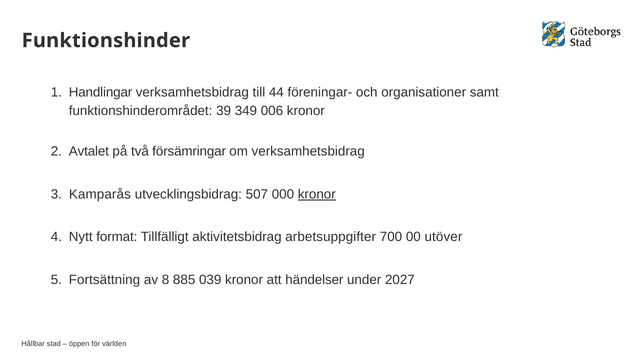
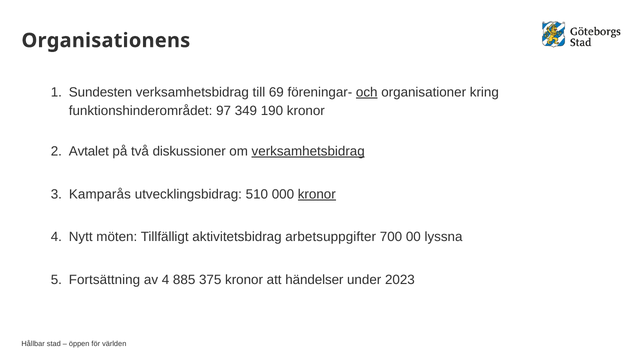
Funktionshinder: Funktionshinder -> Organisationens (106, 41)
Handlingar: Handlingar -> Sundesten (100, 92)
44: 44 -> 69 (276, 92)
och underline: none -> present (367, 92)
samt: samt -> kring (484, 92)
39: 39 -> 97 (224, 111)
006: 006 -> 190 (272, 111)
försämringar: försämringar -> diskussioner (189, 151)
verksamhetsbidrag underline: none -> present (308, 151)
507: 507 -> 510 (257, 194)
format: format -> möten (117, 237)
utöver: utöver -> lyssna (444, 237)
av 8: 8 -> 4 (166, 280)
039: 039 -> 375 (210, 280)
2027: 2027 -> 2023 (400, 280)
